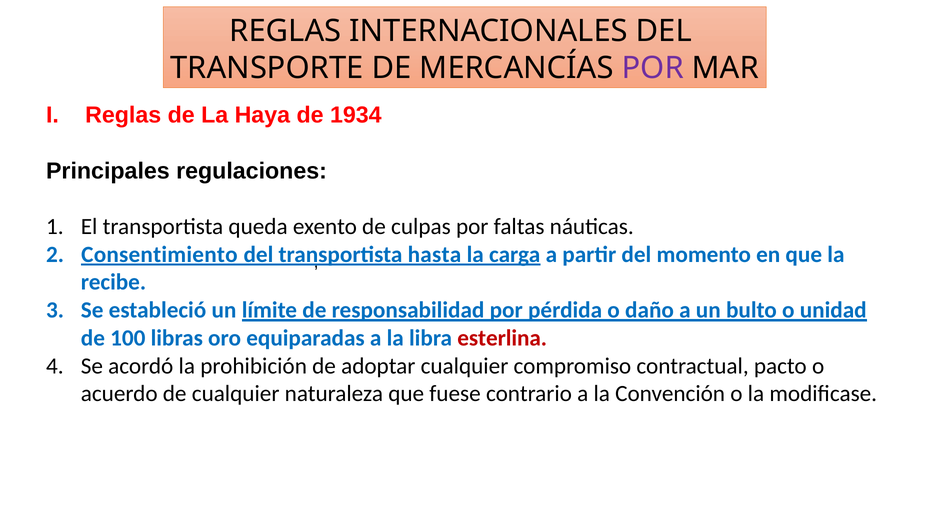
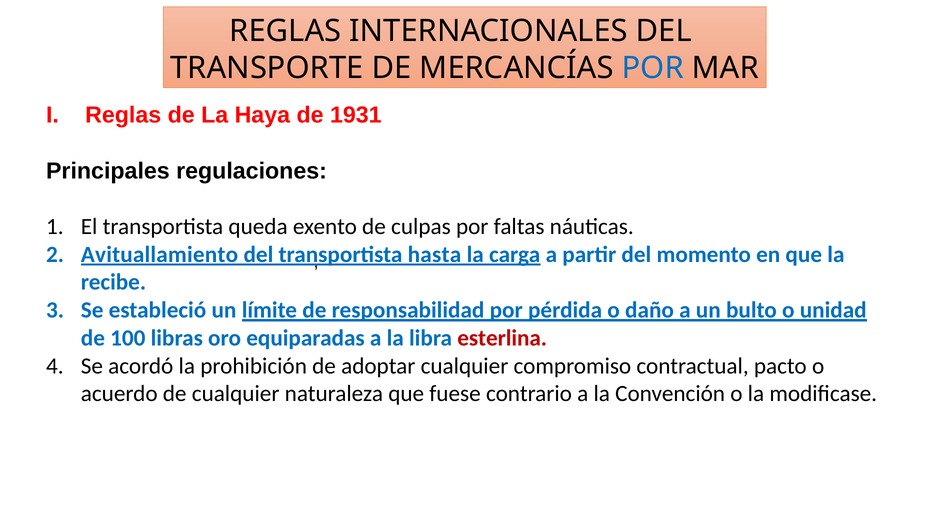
POR colour: purple -> blue (653, 68)
1934: 1934 -> 1931 (356, 115)
Consentimiento: Consentimiento -> Avituallamiento (159, 254)
